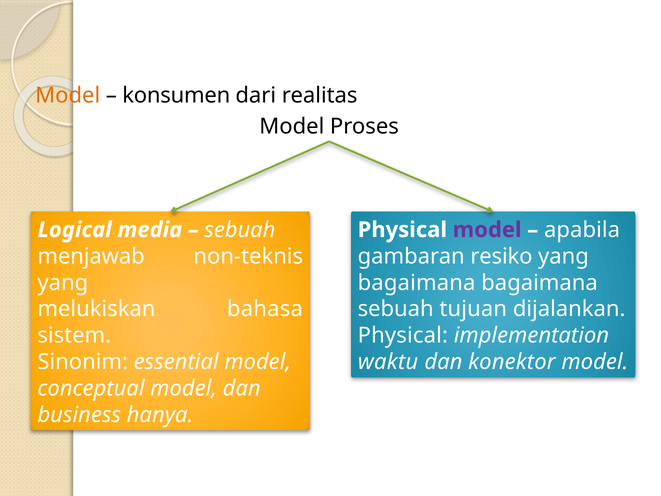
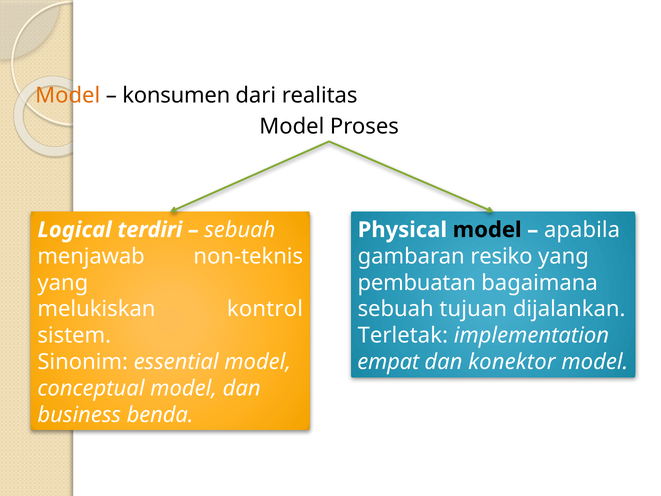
media: media -> terdiri (150, 230)
model colour: purple -> black (487, 230)
bagaimana: bagaimana -> pembuatan (417, 283)
bahasa: bahasa -> kontrol (265, 309)
Physical: Physical -> Terletak (403, 335)
waktu: waktu -> empat (388, 362)
hanya: hanya -> benda (160, 415)
